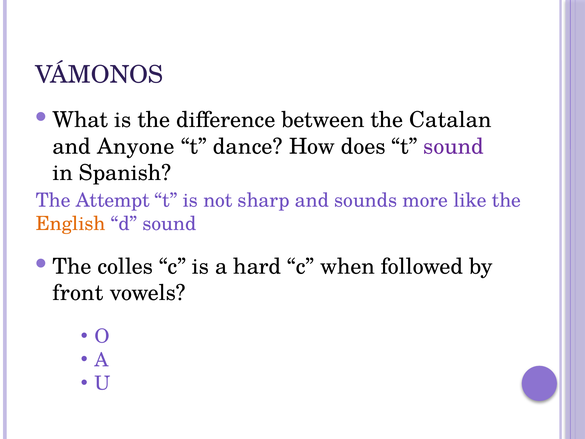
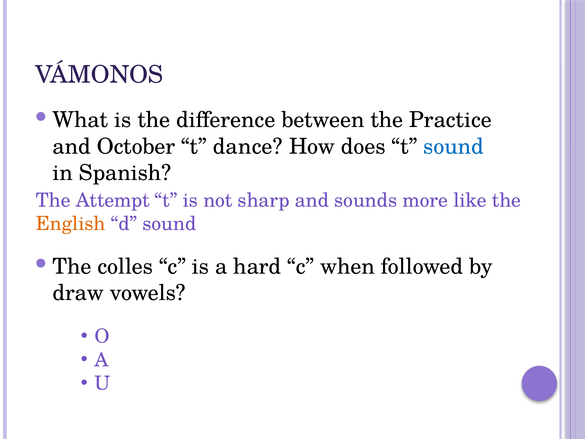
Catalan: Catalan -> Practice (451, 120)
Anyone: Anyone -> October (136, 146)
sound colour: purple -> blue (454, 146)
front: front -> draw (78, 293)
